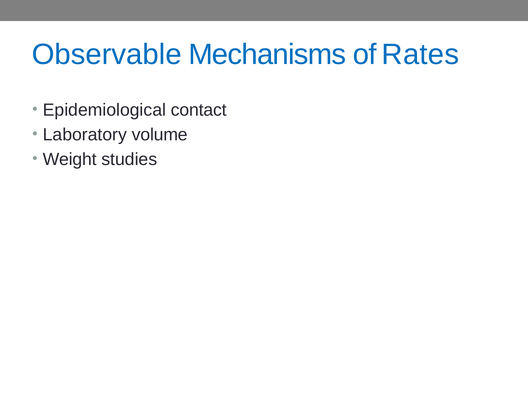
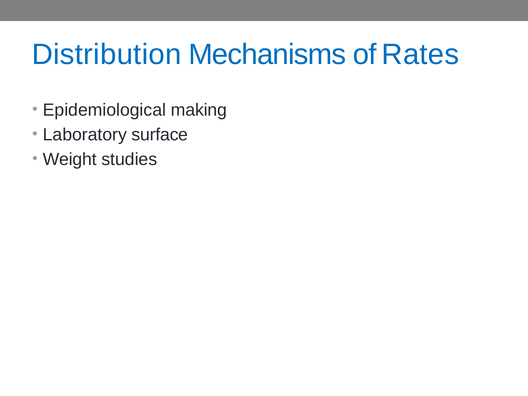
Observable: Observable -> Distribution (107, 55)
contact: contact -> making (199, 110)
volume: volume -> surface (160, 135)
